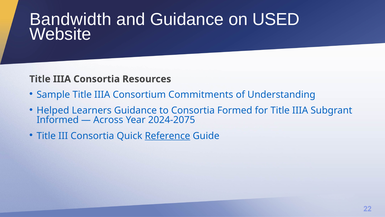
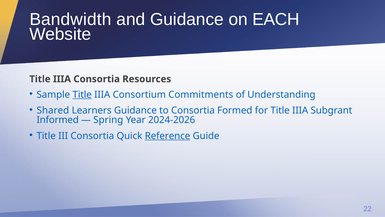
USED: USED -> EACH (276, 19)
Title underline: none -> present (82, 94)
Helped: Helped -> Shared (53, 110)
Across: Across -> Spring (108, 120)
2024-2075: 2024-2075 -> 2024-2026 (172, 120)
